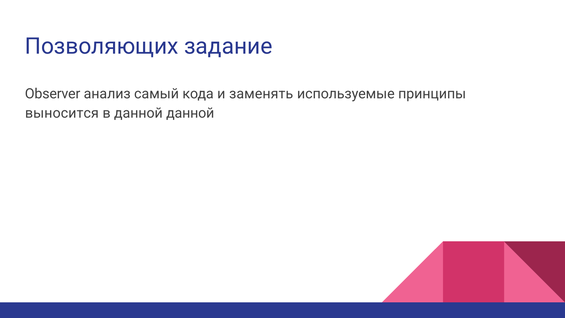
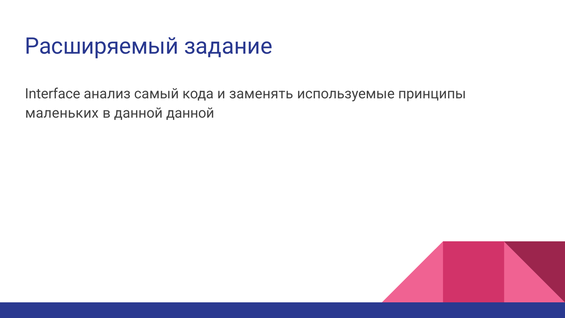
Позволяющих: Позволяющих -> Расширяемый (102, 46)
Observer: Observer -> Interface (53, 94)
выносится: выносится -> маленьких (62, 113)
